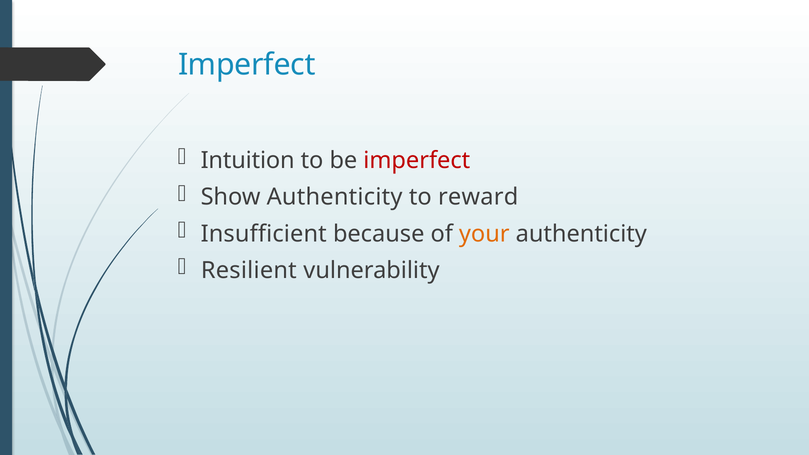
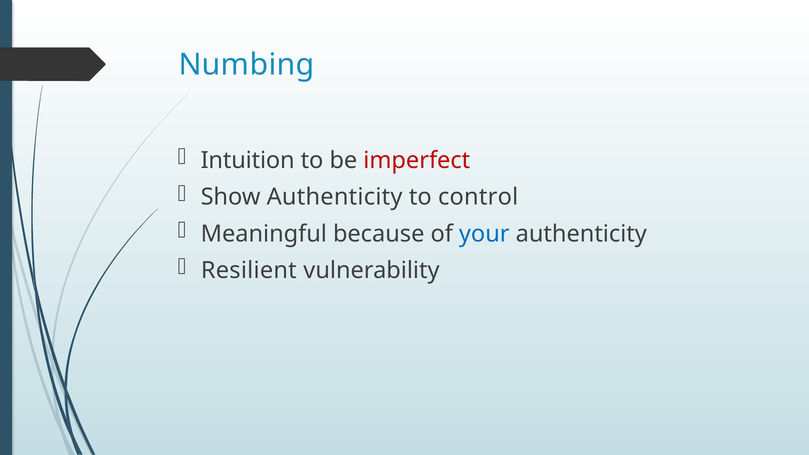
Imperfect: Imperfect -> Numbing (246, 65)
reward: reward -> control (478, 197)
Insufficient: Insufficient -> Meaningful (264, 234)
your colour: orange -> blue (484, 234)
